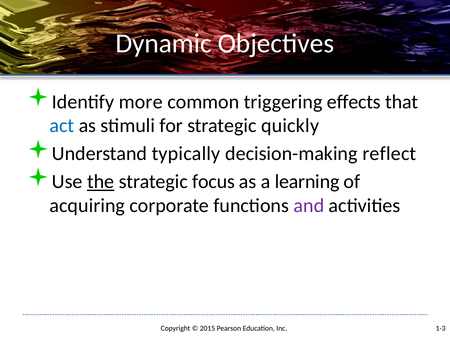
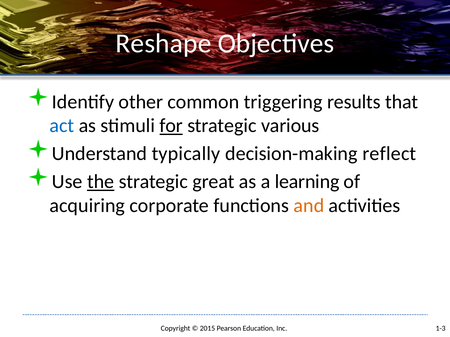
Dynamic: Dynamic -> Reshape (163, 44)
more: more -> other (141, 102)
effects: effects -> results (354, 102)
for underline: none -> present (171, 126)
quickly: quickly -> various (290, 126)
focus: focus -> great (214, 182)
and colour: purple -> orange (309, 206)
